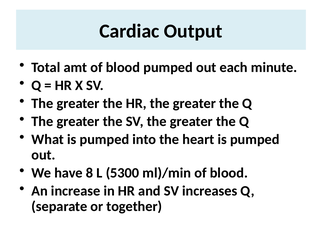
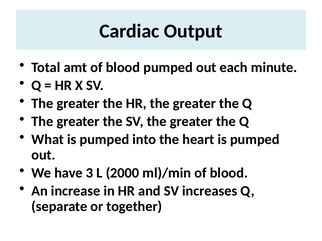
8: 8 -> 3 (90, 173)
5300: 5300 -> 2000 (123, 173)
